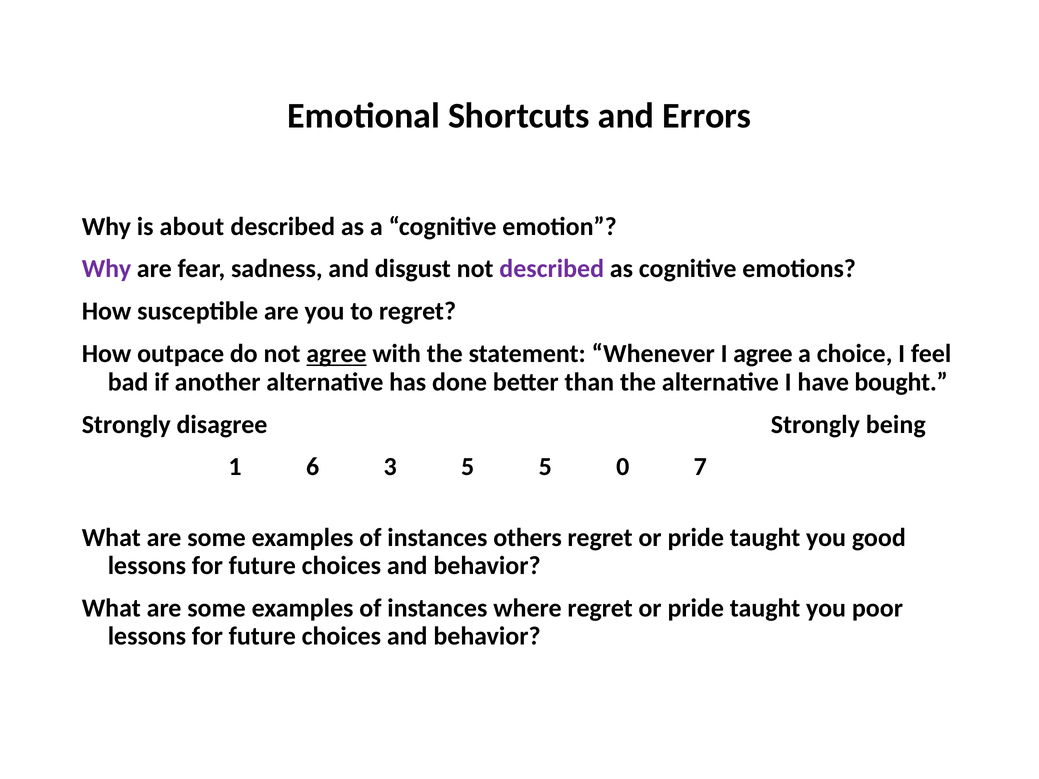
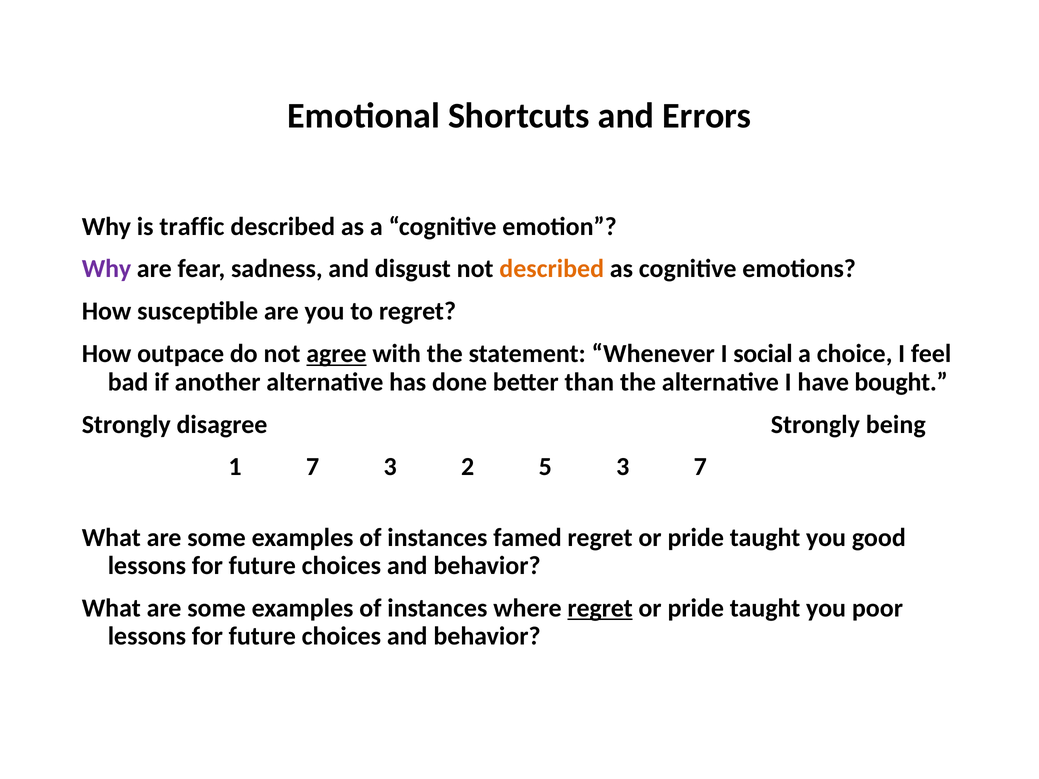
about: about -> traffic (192, 227)
described colour: purple -> orange (552, 269)
I agree: agree -> social (763, 354)
1 6: 6 -> 7 (313, 467)
3 5: 5 -> 2 (468, 467)
5 0: 0 -> 3 (623, 467)
others: others -> famed (528, 538)
regret underline: none -> present (600, 608)
